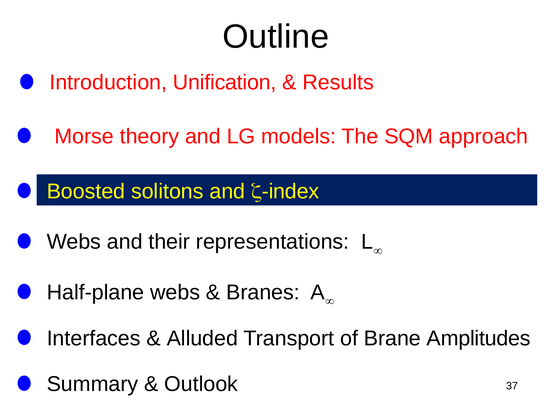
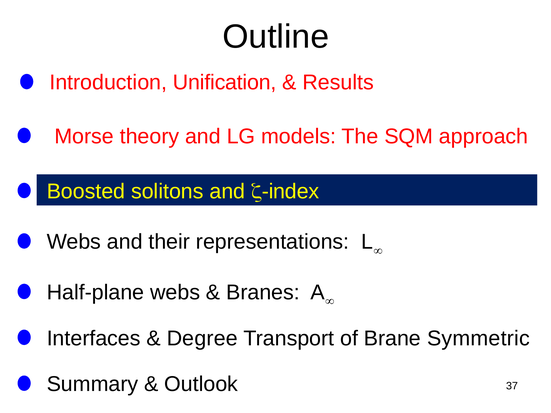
Alluded: Alluded -> Degree (202, 338)
Amplitudes: Amplitudes -> Symmetric (478, 338)
